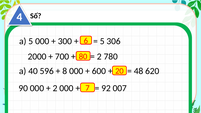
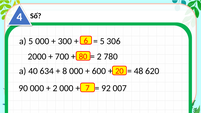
596: 596 -> 634 (47, 71)
